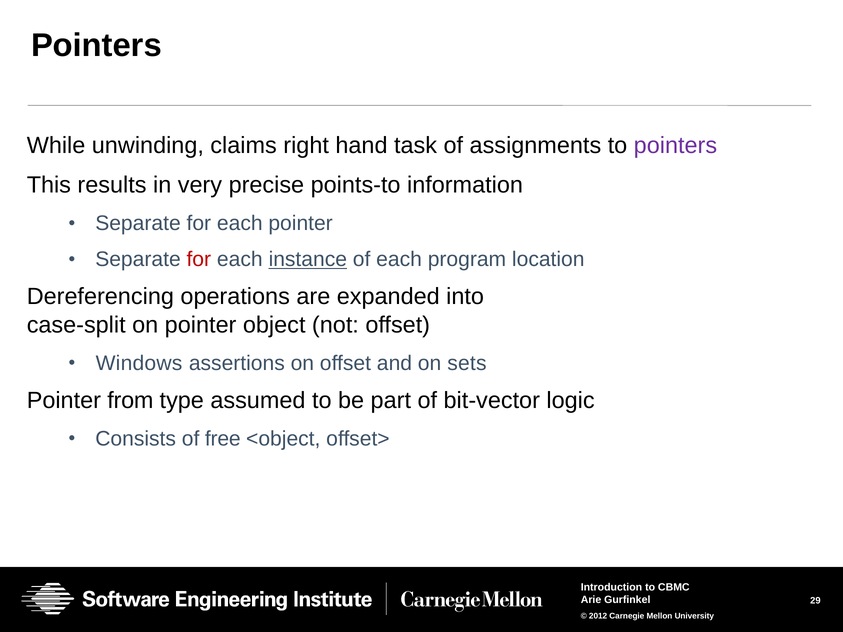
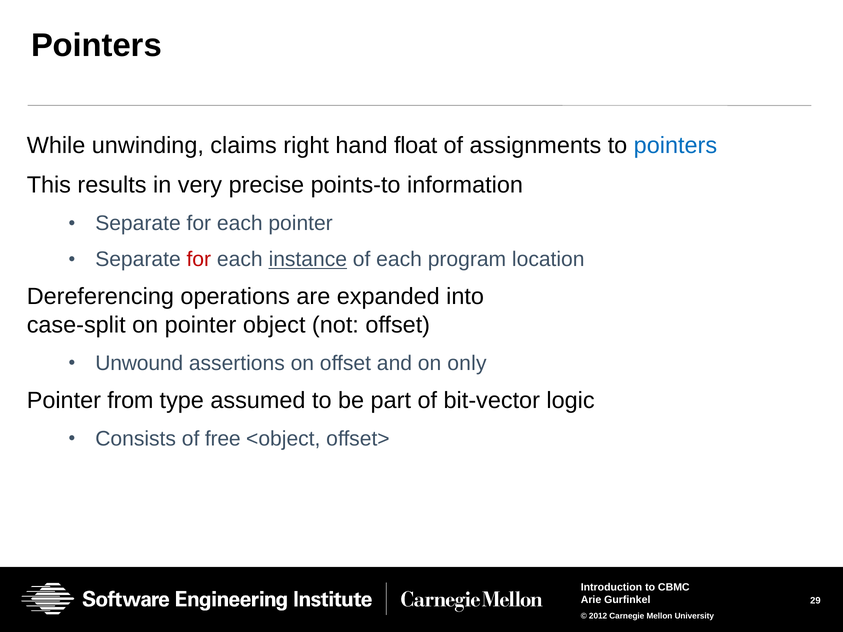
task: task -> float (416, 146)
pointers colour: purple -> blue (675, 146)
Windows: Windows -> Unwound (139, 363)
sets: sets -> only (467, 363)
